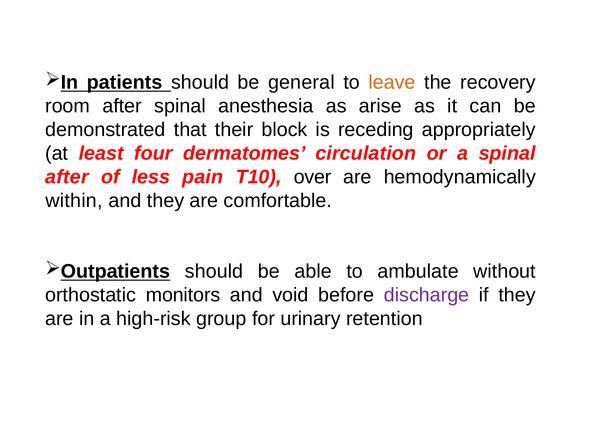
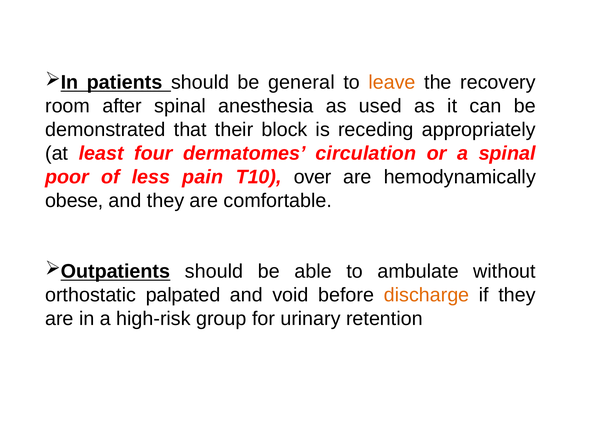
arise: arise -> used (380, 106)
after: after -> poor (67, 177)
within: within -> obese (74, 201)
monitors: monitors -> palpated (183, 295)
discharge colour: purple -> orange (427, 295)
